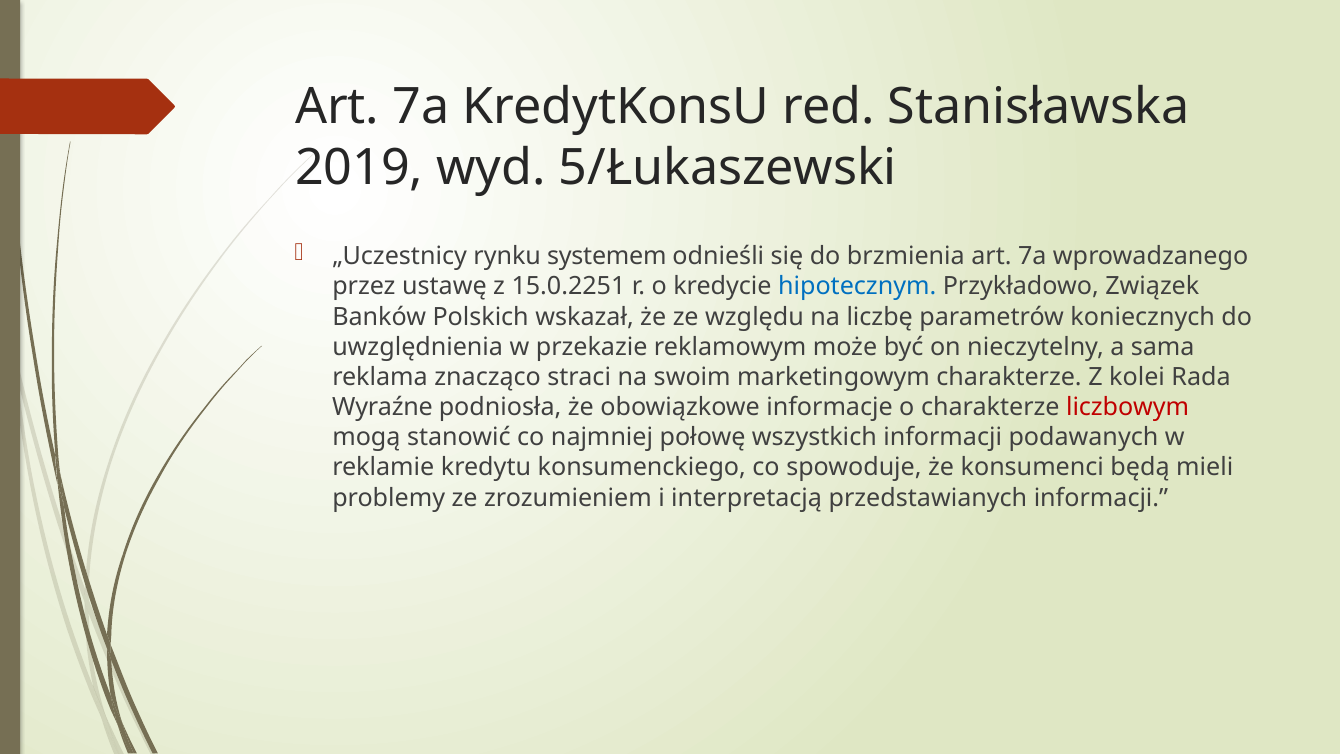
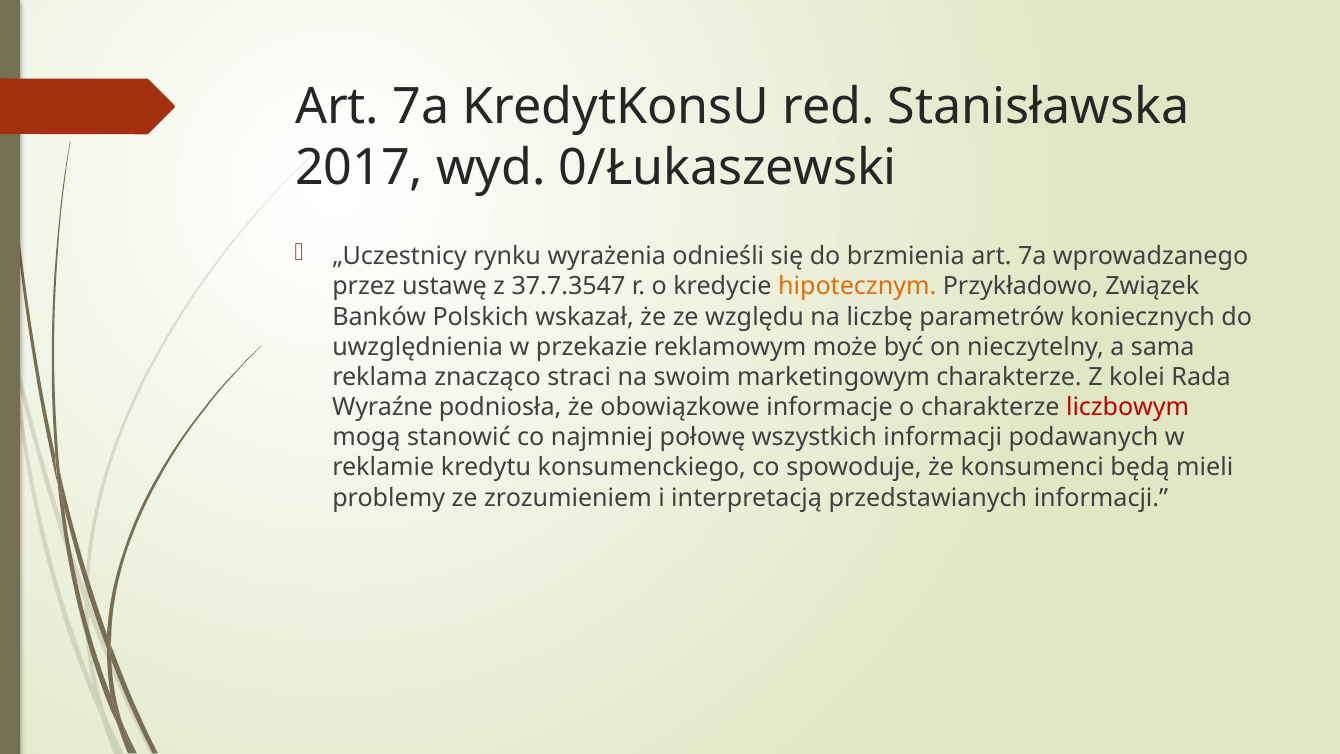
2019: 2019 -> 2017 (359, 168)
5/Łukaszewski: 5/Łukaszewski -> 0/Łukaszewski (728, 168)
systemem: systemem -> wyrażenia (607, 256)
15.0.2251: 15.0.2251 -> 37.7.3547 (568, 287)
hipotecznym colour: blue -> orange (857, 287)
